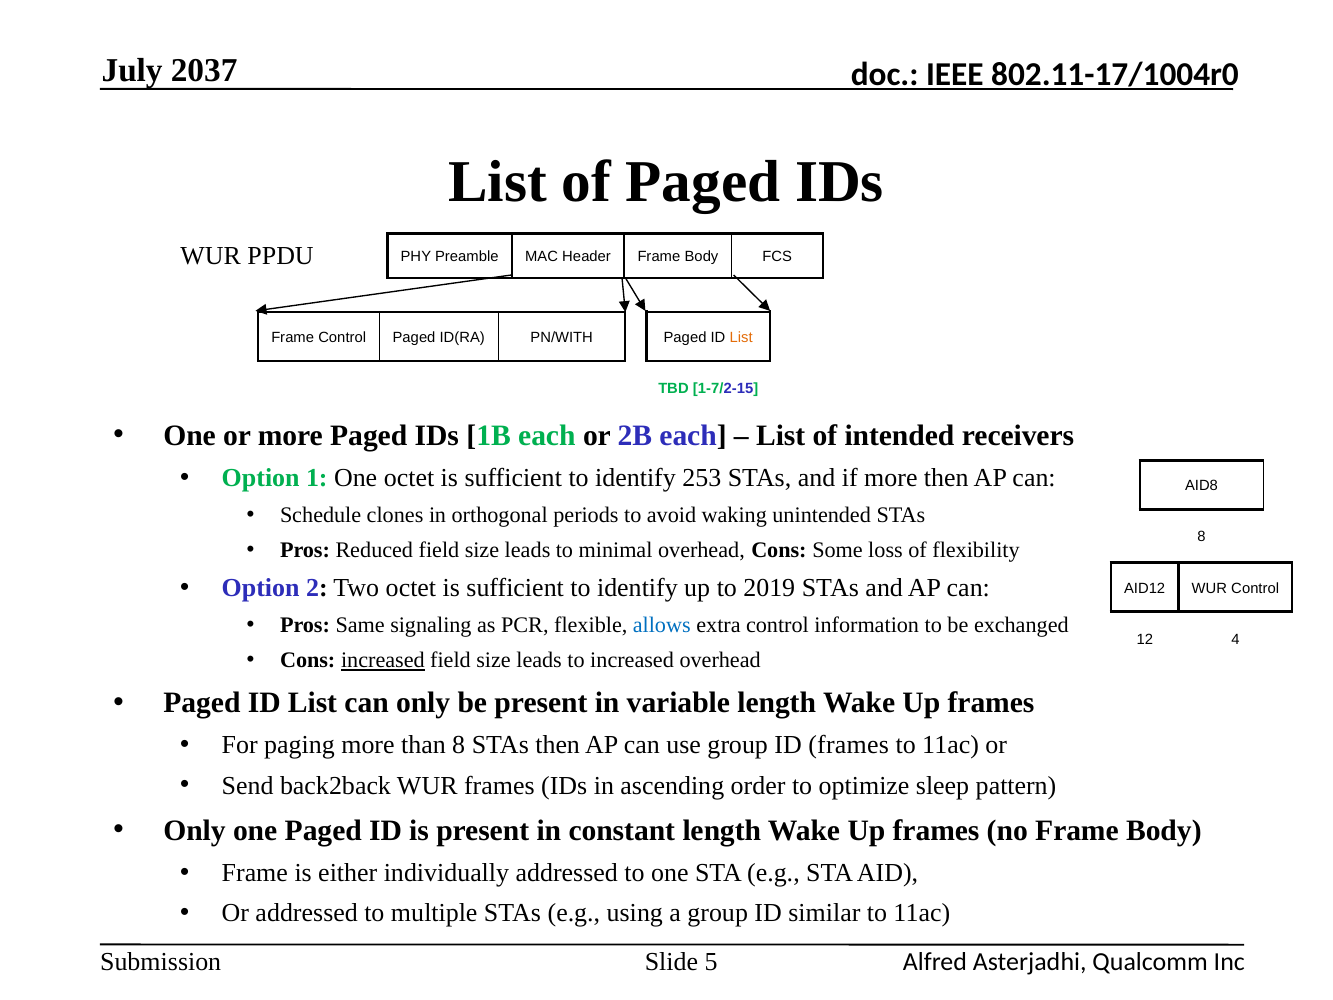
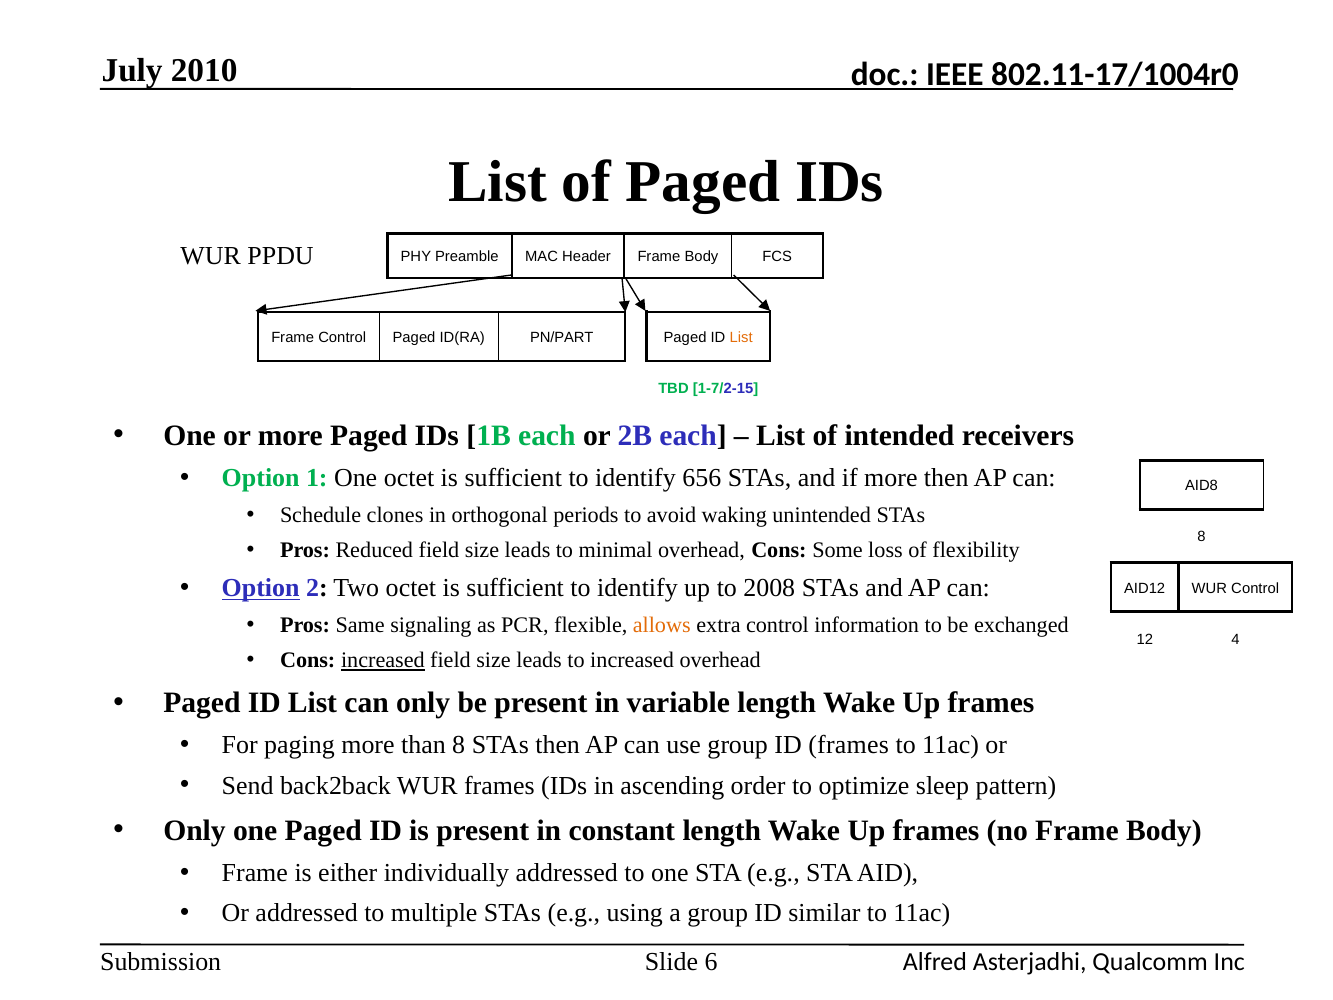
2037: 2037 -> 2010 (204, 71)
PN/WITH: PN/WITH -> PN/PART (562, 338)
253: 253 -> 656 (702, 478)
Option underline: none -> present (261, 588)
2019: 2019 -> 2008 (769, 588)
allows colour: blue -> orange (662, 625)
5: 5 -> 6 (711, 961)
